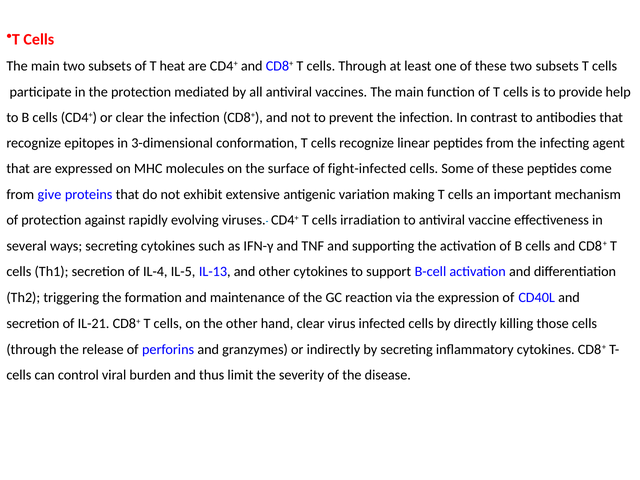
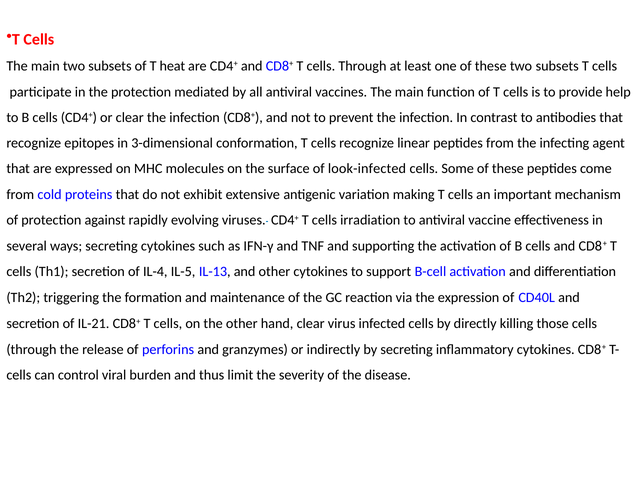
fight-infected: fight-infected -> look-infected (367, 169)
give: give -> cold (50, 194)
